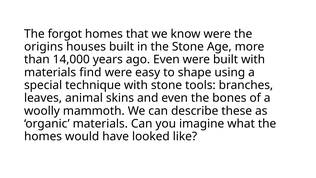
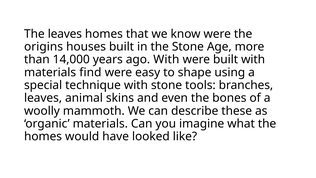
The forgot: forgot -> leaves (65, 34)
ago Even: Even -> With (166, 59)
